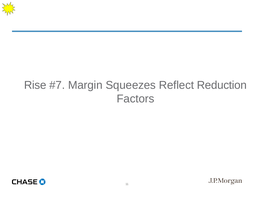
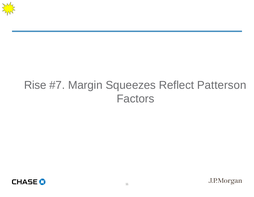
Reduction: Reduction -> Patterson (222, 85)
